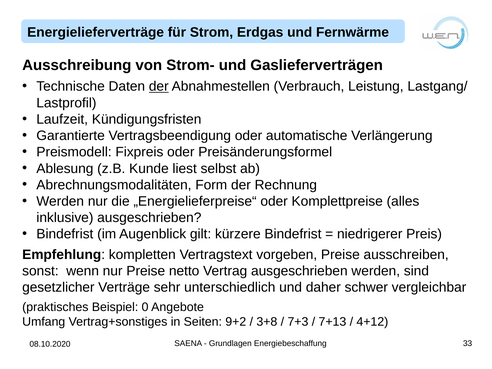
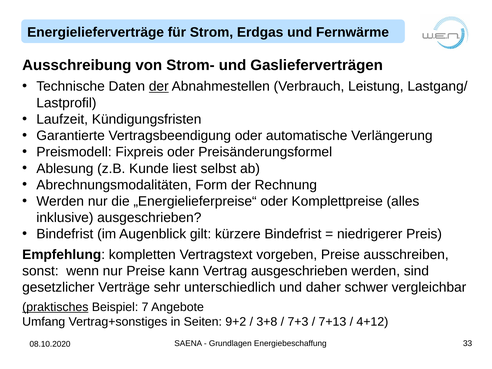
netto: netto -> kann (184, 271)
praktisches underline: none -> present (55, 307)
0: 0 -> 7 (145, 307)
